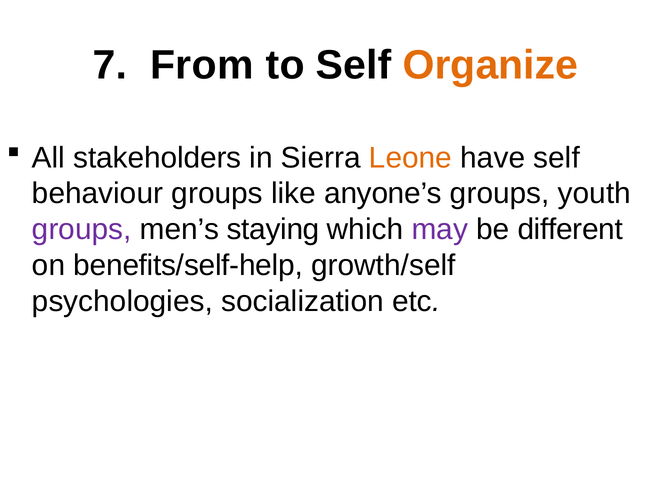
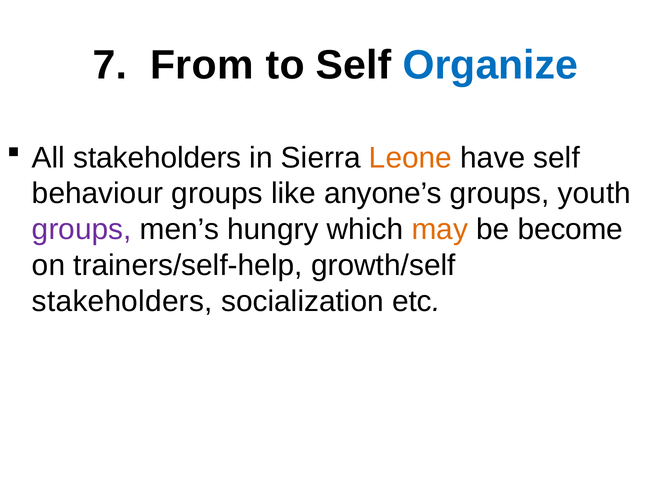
Organize colour: orange -> blue (490, 65)
staying: staying -> hungry (273, 229)
may colour: purple -> orange (440, 229)
different: different -> become (570, 229)
benefits/self-help: benefits/self-help -> trainers/self-help (188, 265)
psychologies: psychologies -> stakeholders (122, 301)
